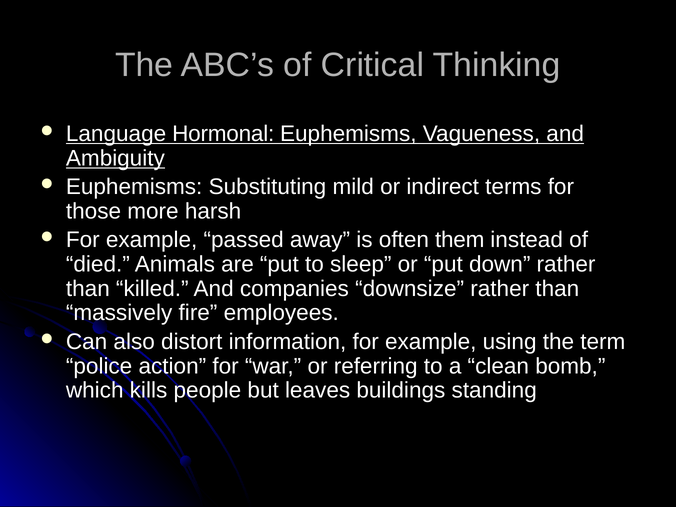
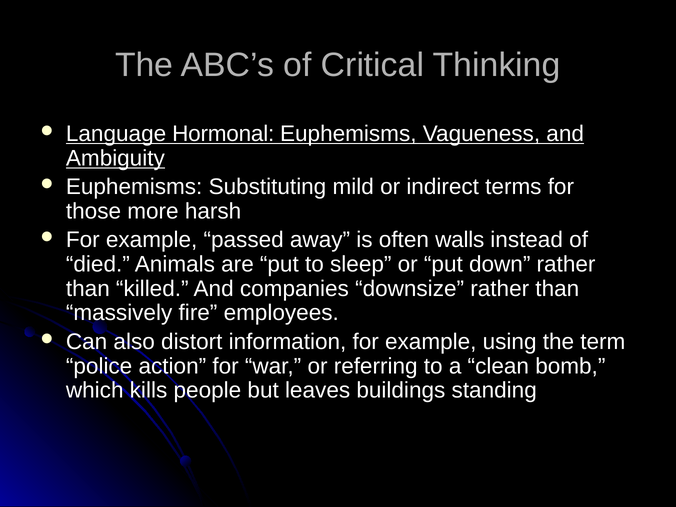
them: them -> walls (460, 240)
